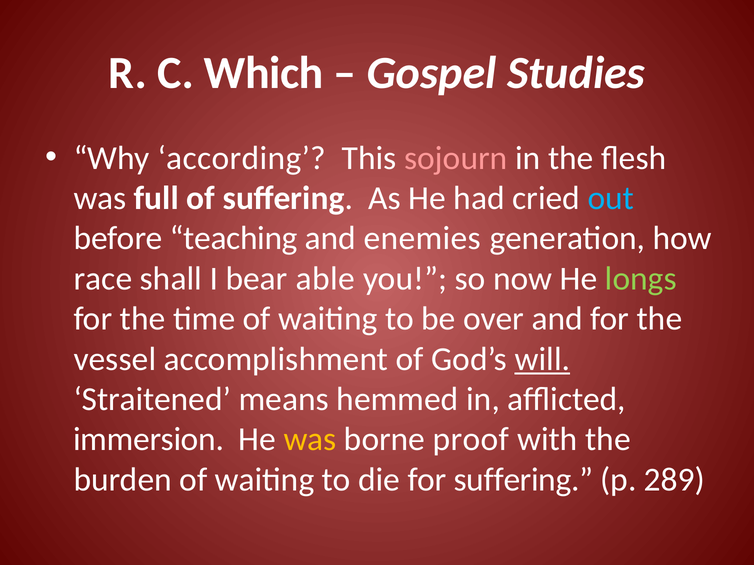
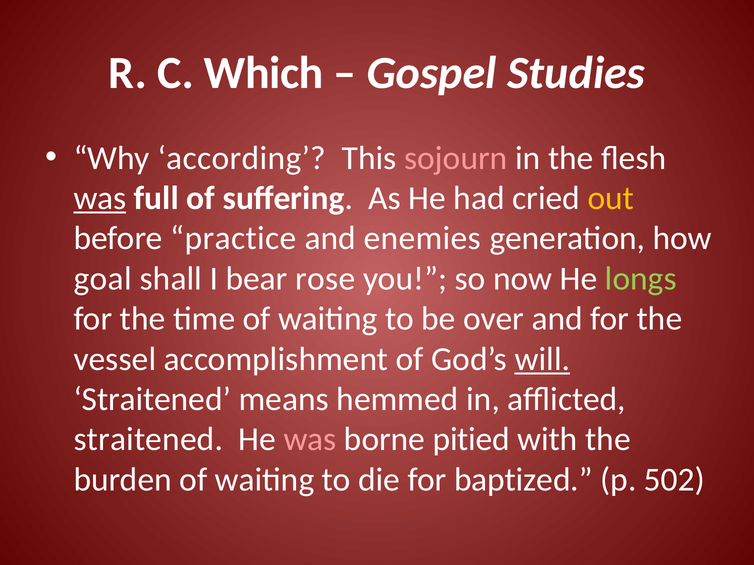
was underline: none -> present (100, 198)
out colour: light blue -> yellow (611, 198)
teaching: teaching -> practice (233, 239)
race: race -> goal (103, 279)
able: able -> rose (325, 279)
immersion: immersion -> straitened (148, 440)
was colour: yellow -> pink (310, 440)
proof: proof -> pitied (471, 440)
for suffering: suffering -> baptized (523, 480)
289: 289 -> 502 (675, 480)
